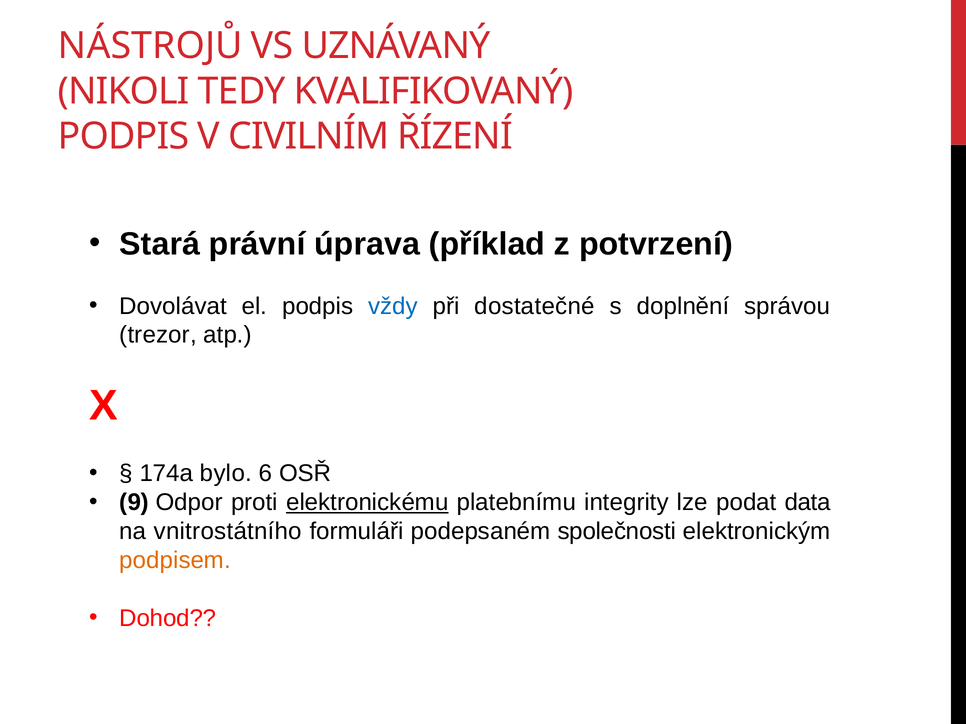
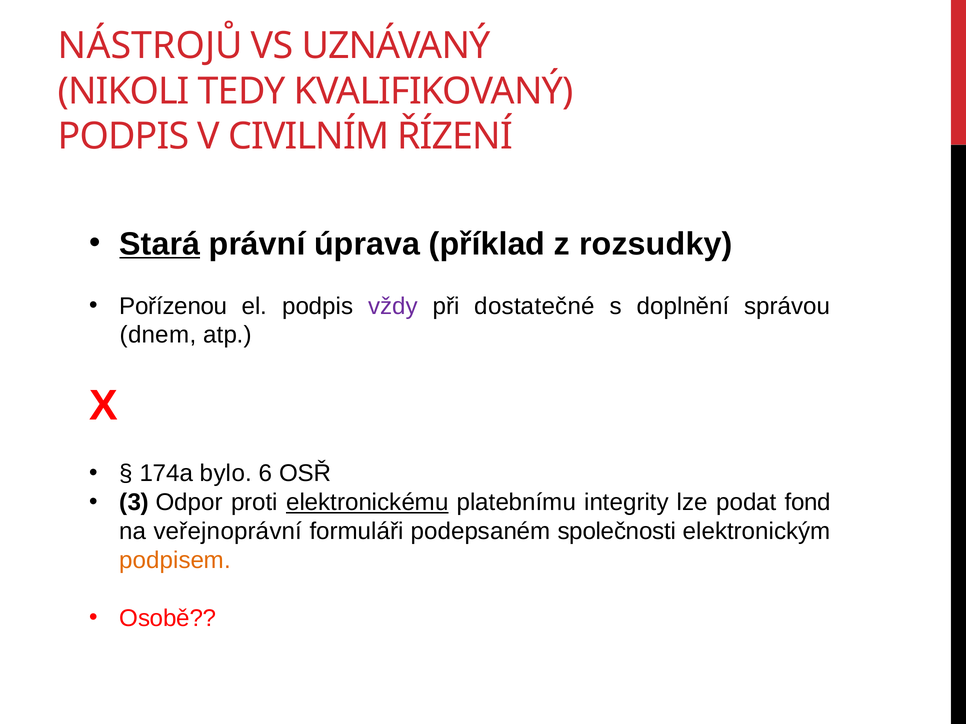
Stará underline: none -> present (160, 244)
potvrzení: potvrzení -> rozsudky (656, 244)
Dovolávat: Dovolávat -> Pořízenou (173, 306)
vždy colour: blue -> purple (393, 306)
trezor: trezor -> dnem (158, 335)
9: 9 -> 3 (134, 503)
data: data -> fond (808, 503)
vnitrostátního: vnitrostátního -> veřejnoprávní (228, 532)
Dohod: Dohod -> Osobě (168, 619)
